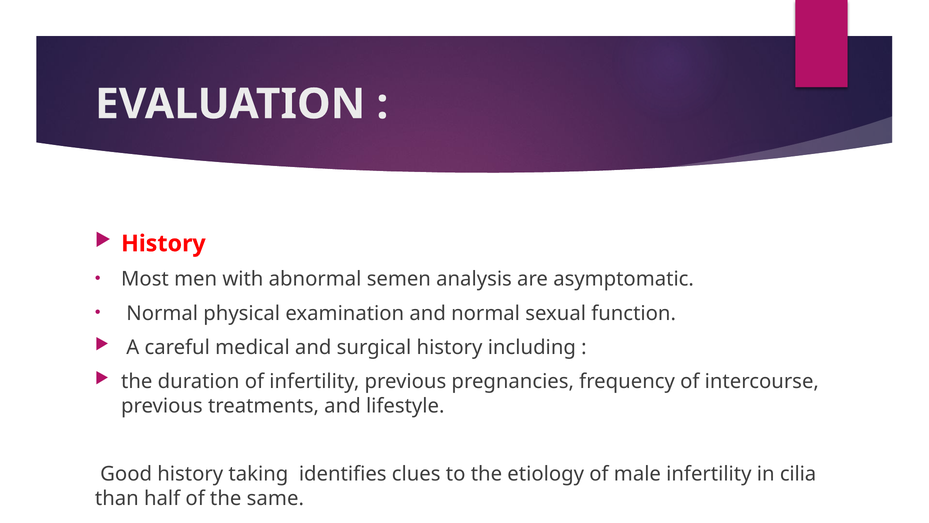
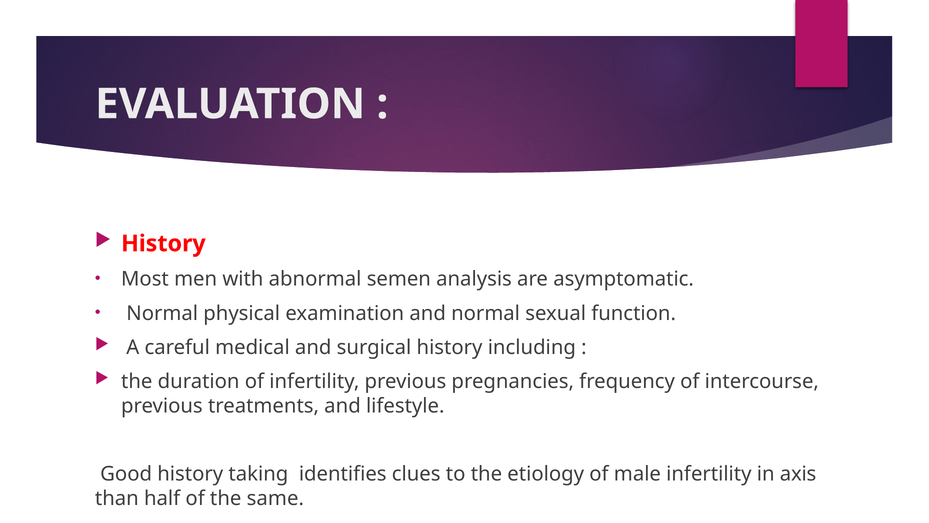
cilia: cilia -> axis (798, 474)
